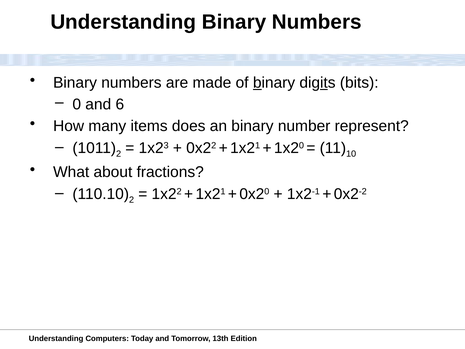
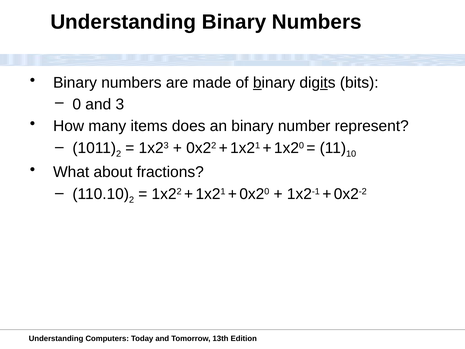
6: 6 -> 3 (120, 104)
